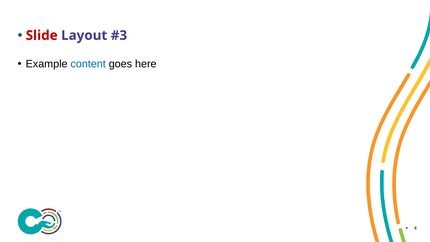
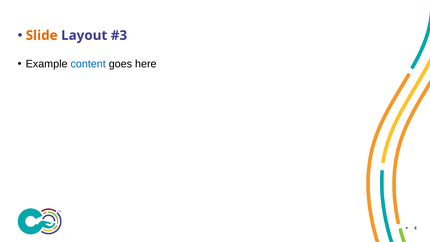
Slide colour: red -> orange (42, 35)
